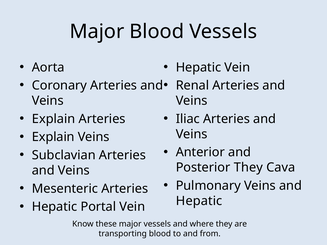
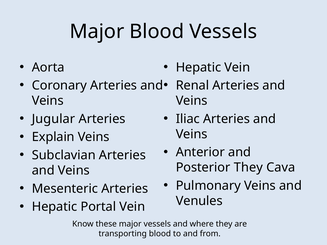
Explain: Explain -> Jugular (54, 119)
Hepatic: Hepatic -> Venules (199, 201)
